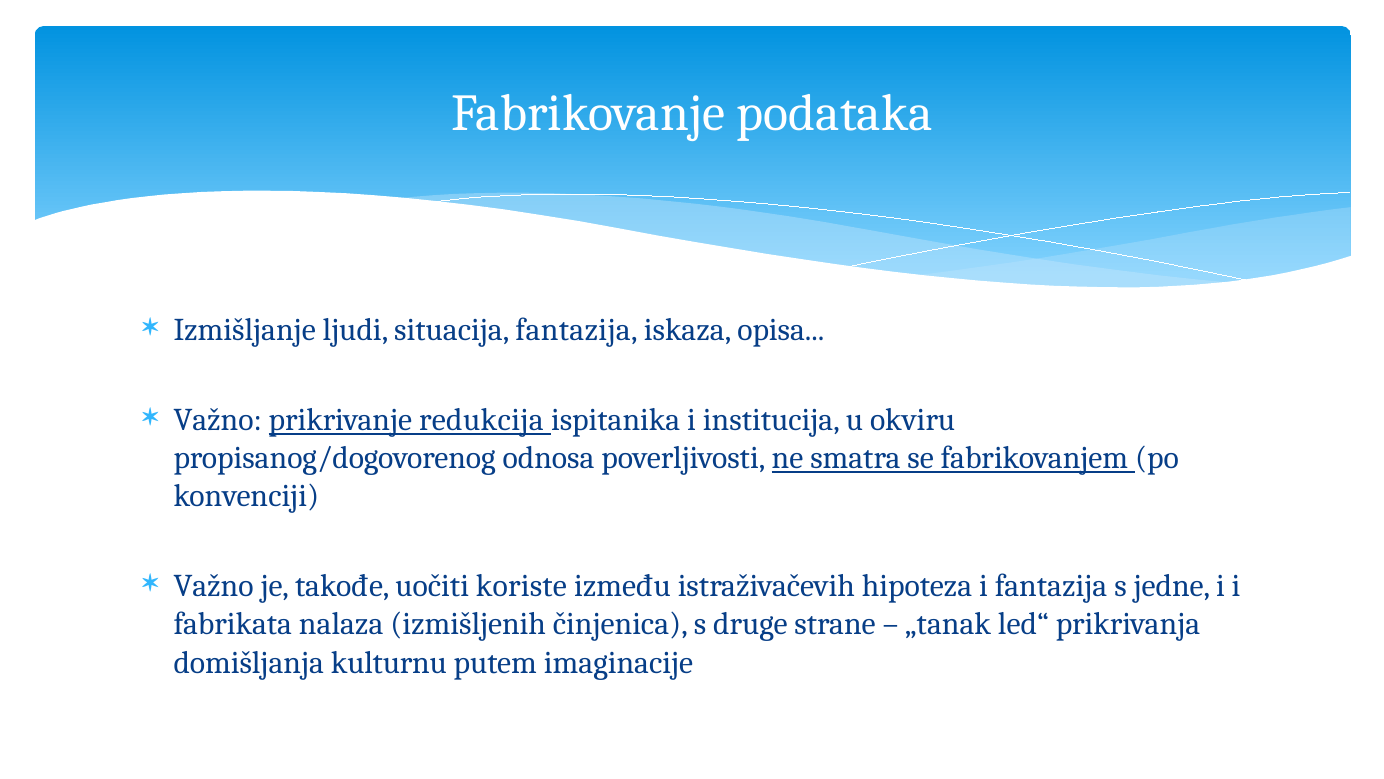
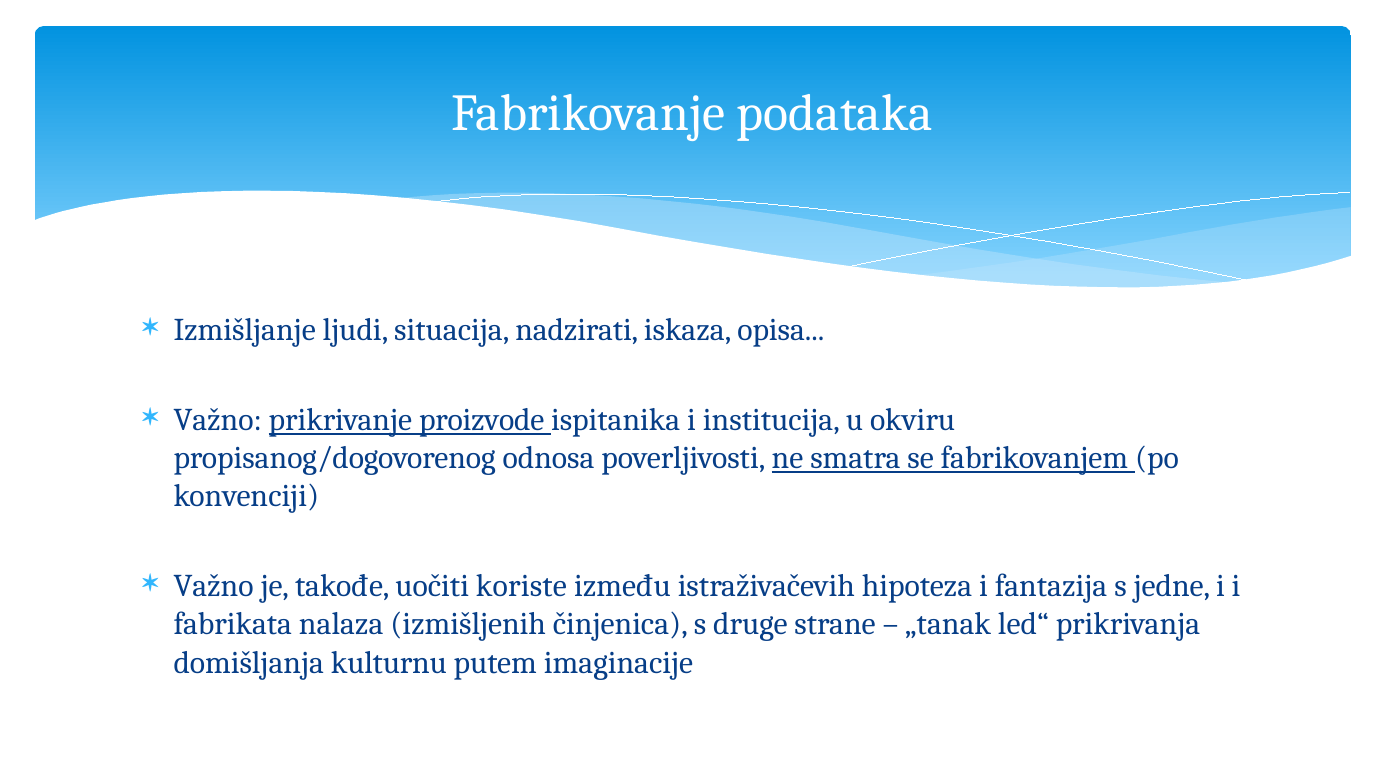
situacija fantazija: fantazija -> nadzirati (577, 330)
redukcija: redukcija -> proizvode (482, 420)
